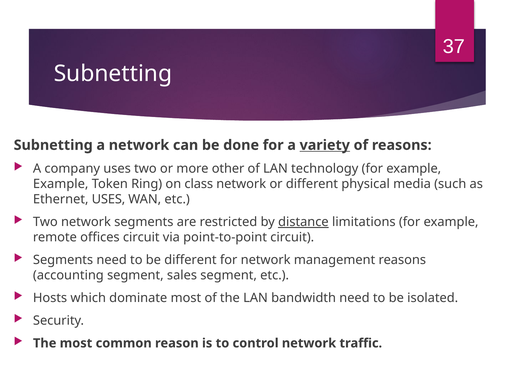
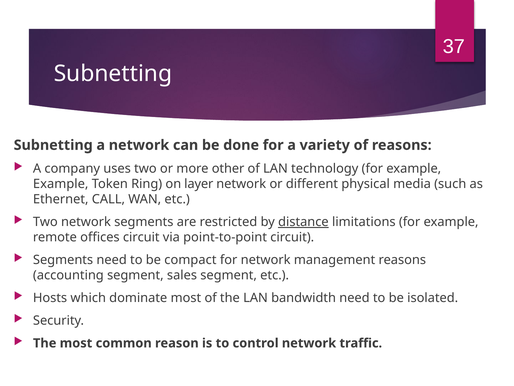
variety underline: present -> none (325, 145)
class: class -> layer (199, 184)
Ethernet USES: USES -> CALL (108, 199)
be different: different -> compact (190, 260)
